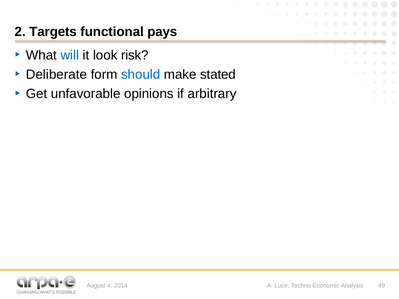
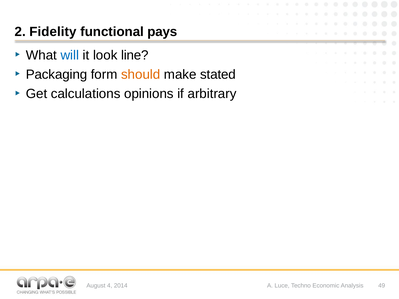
Targets: Targets -> Fidelity (53, 32)
risk: risk -> line (135, 55)
Deliberate: Deliberate -> Packaging (57, 75)
should colour: blue -> orange (141, 75)
unfavorable: unfavorable -> calculations (86, 94)
